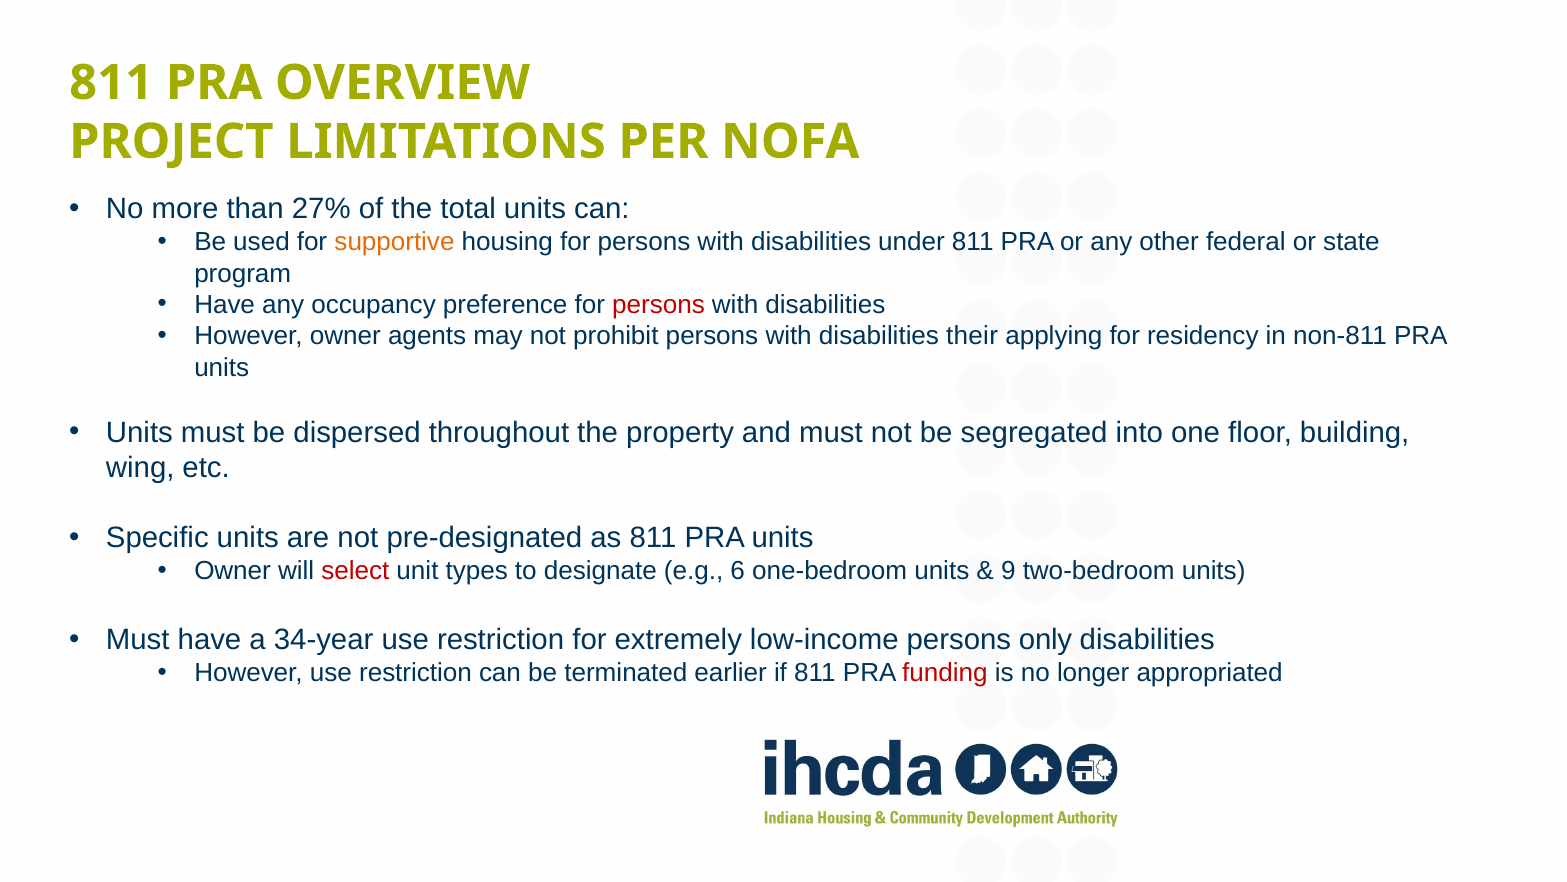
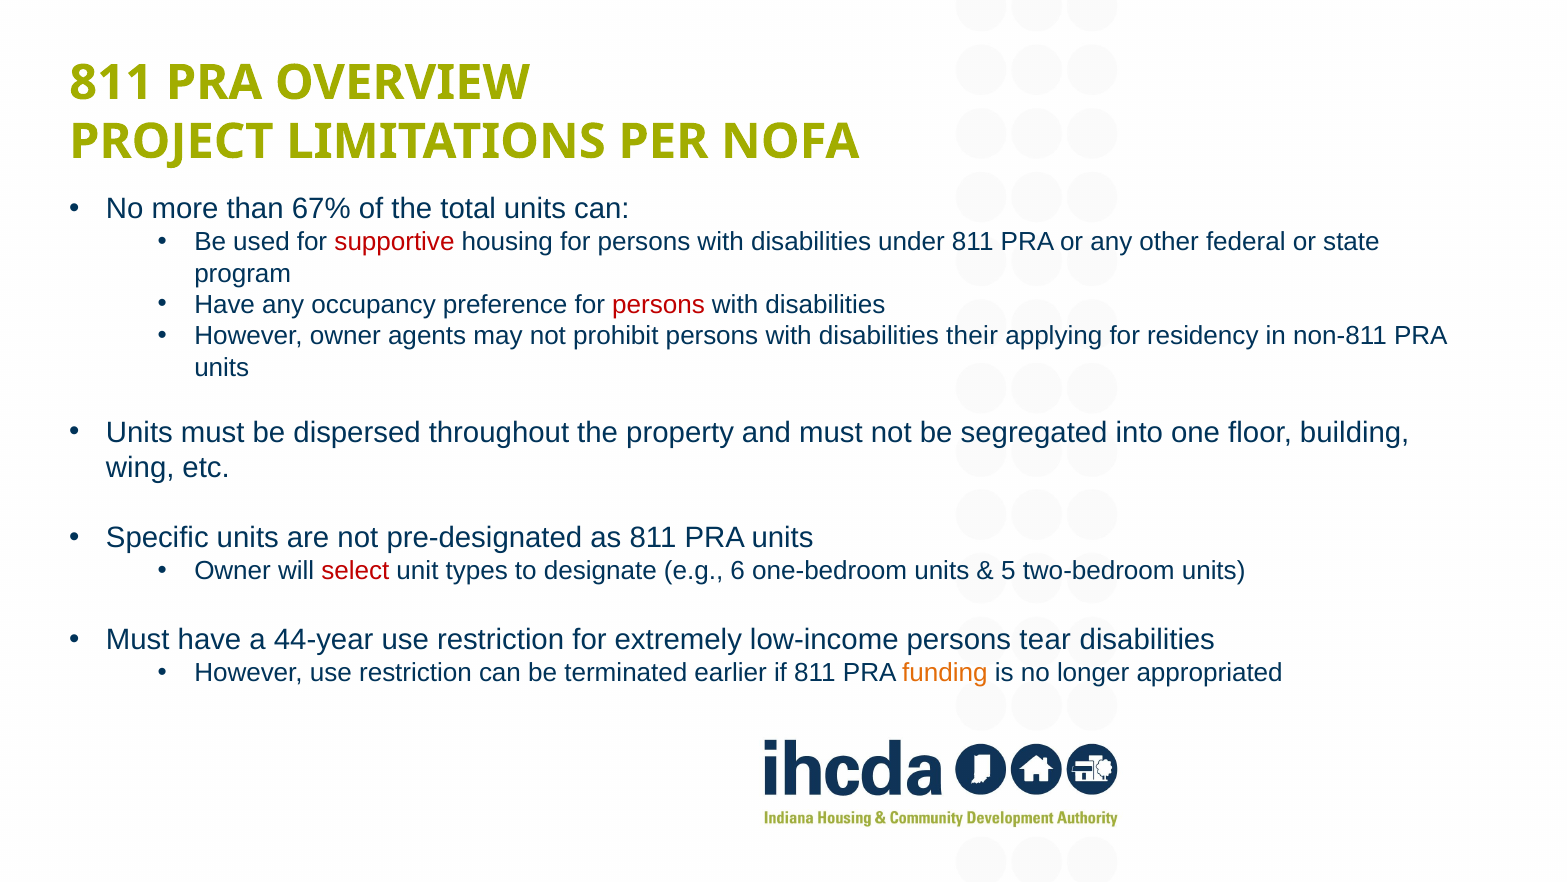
27%: 27% -> 67% (321, 209)
supportive colour: orange -> red (395, 242)
9: 9 -> 5 (1008, 571)
34-year: 34-year -> 44-year (324, 640)
only: only -> tear (1045, 640)
funding colour: red -> orange (945, 673)
